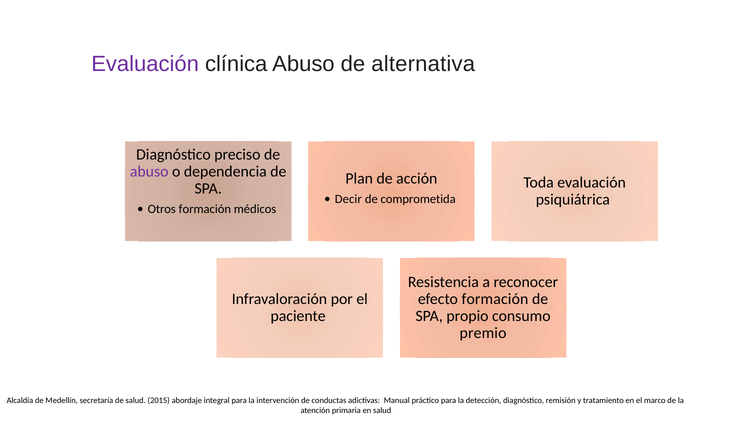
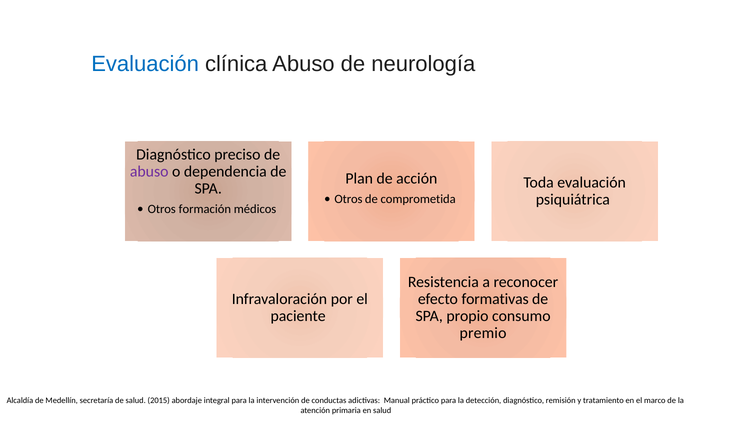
Evaluación colour: purple -> blue (145, 64)
alternativa: alternativa -> neurología (423, 64)
Decir: Decir -> Otros (348, 199)
efecto formación: formación -> formativas (495, 299)
